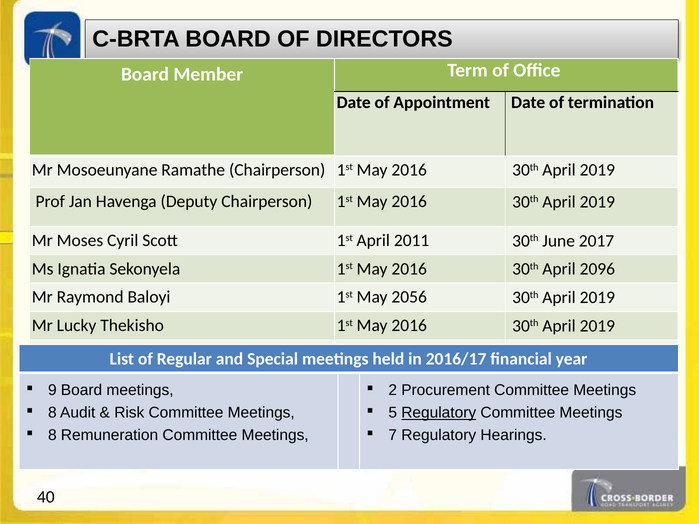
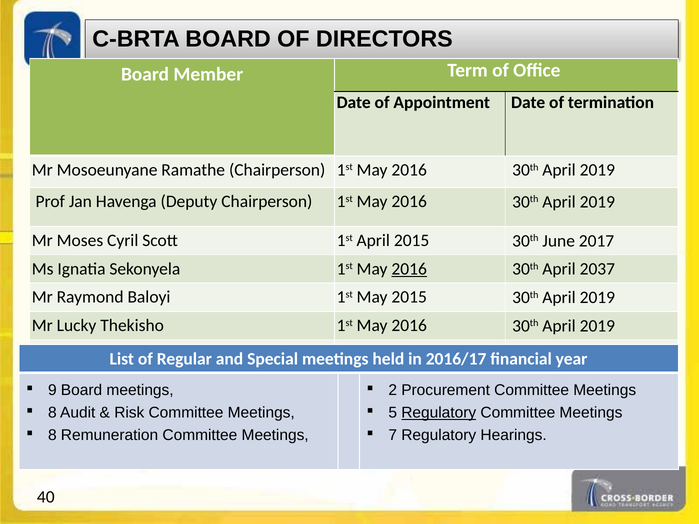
April 2011: 2011 -> 2015 (412, 241)
2016 underline: none -> present (409, 269)
2096: 2096 -> 2037 (597, 269)
May 2056: 2056 -> 2015 (409, 297)
